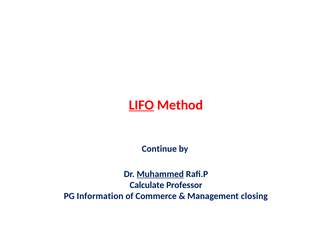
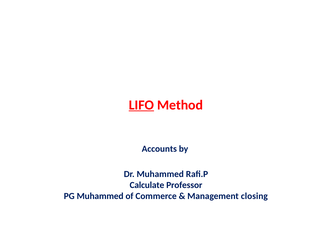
Continue: Continue -> Accounts (159, 149)
Muhammed underline: present -> none (160, 174)
PG Information: Information -> Muhammed (100, 196)
